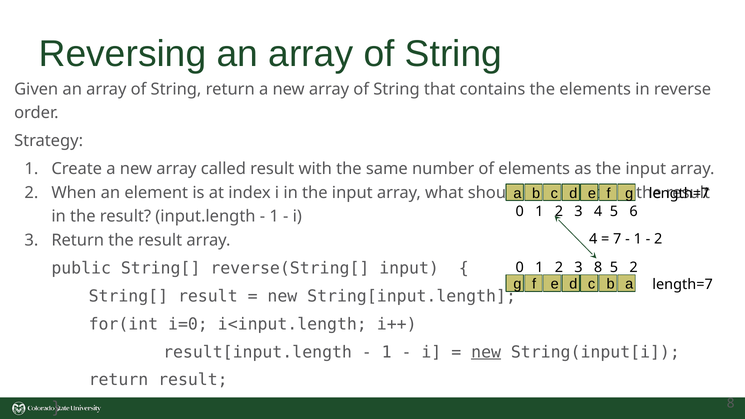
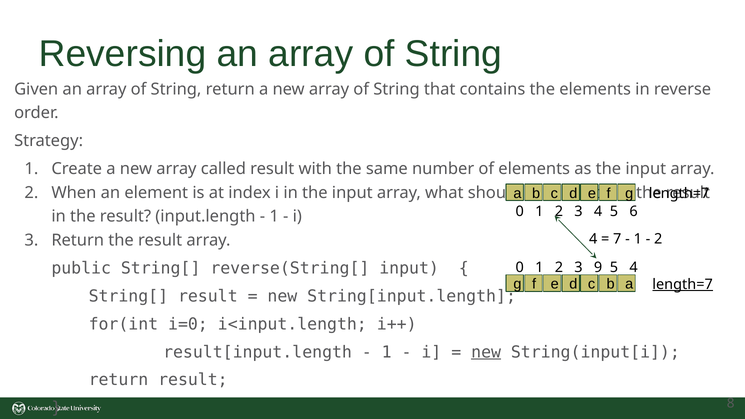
3 8: 8 -> 9 (598, 268)
5 2: 2 -> 4 (634, 268)
length=7 underline: none -> present (683, 284)
